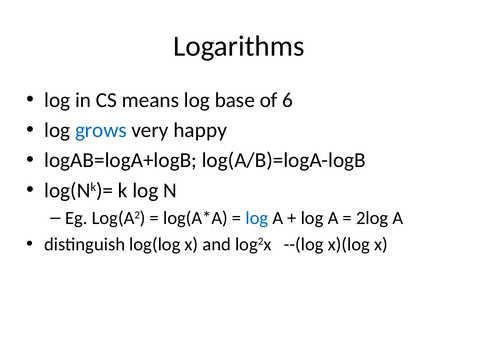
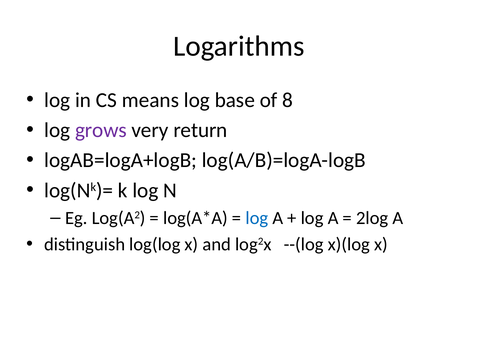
6: 6 -> 8 (288, 100)
grows colour: blue -> purple (101, 130)
happy: happy -> return (200, 130)
